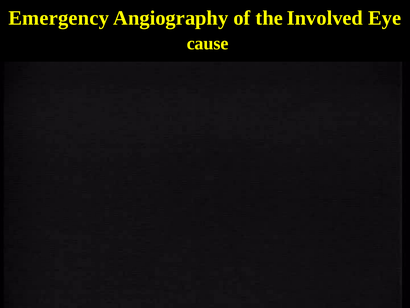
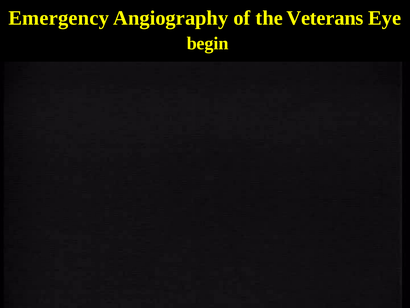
Involved: Involved -> Veterans (325, 18)
cause: cause -> begin (208, 44)
